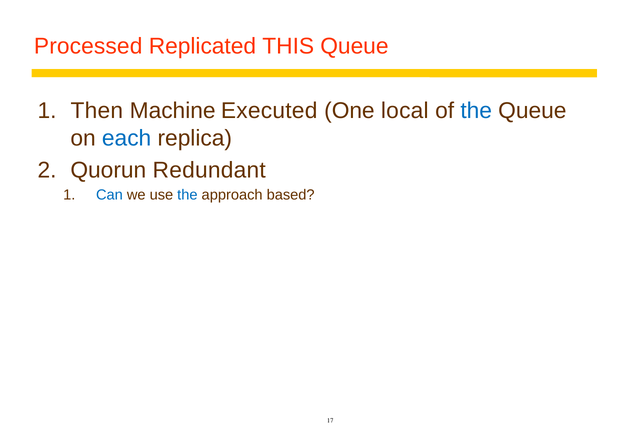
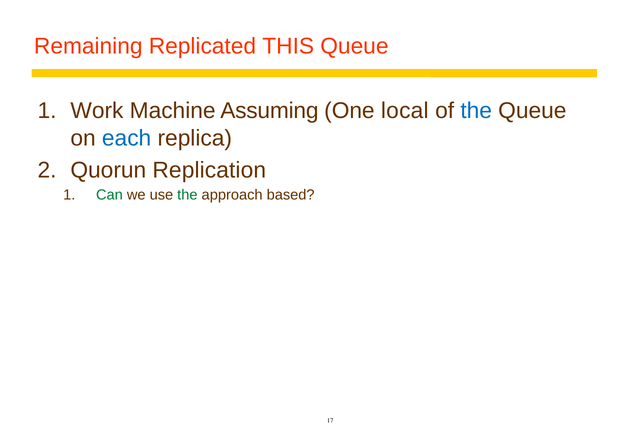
Processed: Processed -> Remaining (88, 46)
Then: Then -> Work (97, 111)
Executed: Executed -> Assuming (269, 111)
Redundant: Redundant -> Replication (209, 170)
Can colour: blue -> green (109, 195)
the colour: blue -> green (187, 195)
